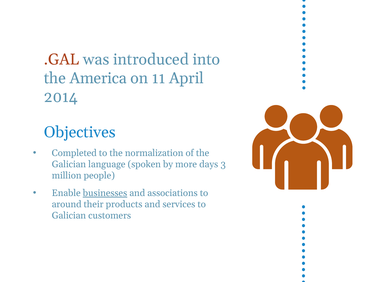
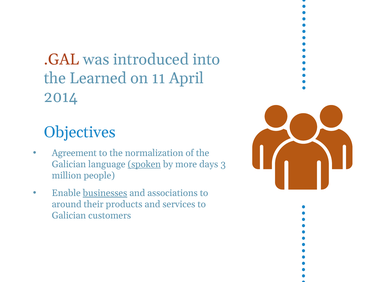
America: America -> Learned (98, 78)
Completed: Completed -> Agreement (74, 153)
spoken underline: none -> present (144, 164)
